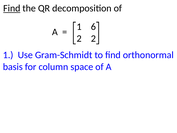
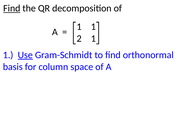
6: 6 -> 1 (93, 27)
2: 2 -> 1 (93, 38)
Use underline: none -> present (25, 55)
